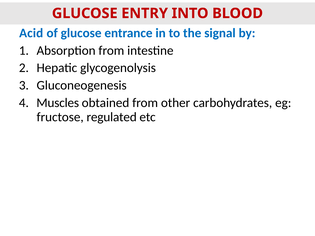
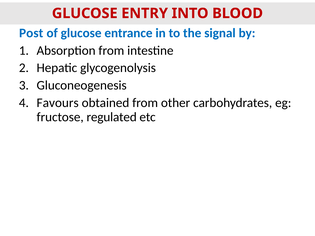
Acid: Acid -> Post (31, 33)
Muscles: Muscles -> Favours (58, 103)
